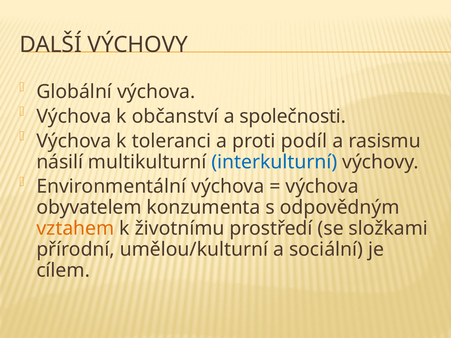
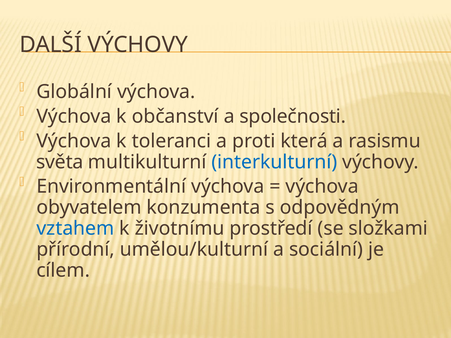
podíl: podíl -> která (304, 141)
násilí: násilí -> světa (60, 162)
vztahem colour: orange -> blue (75, 229)
